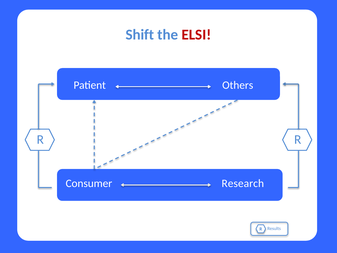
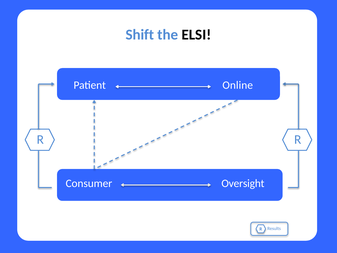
ELSI colour: red -> black (196, 35)
Others: Others -> Online (238, 85)
Research: Research -> Oversight (243, 183)
